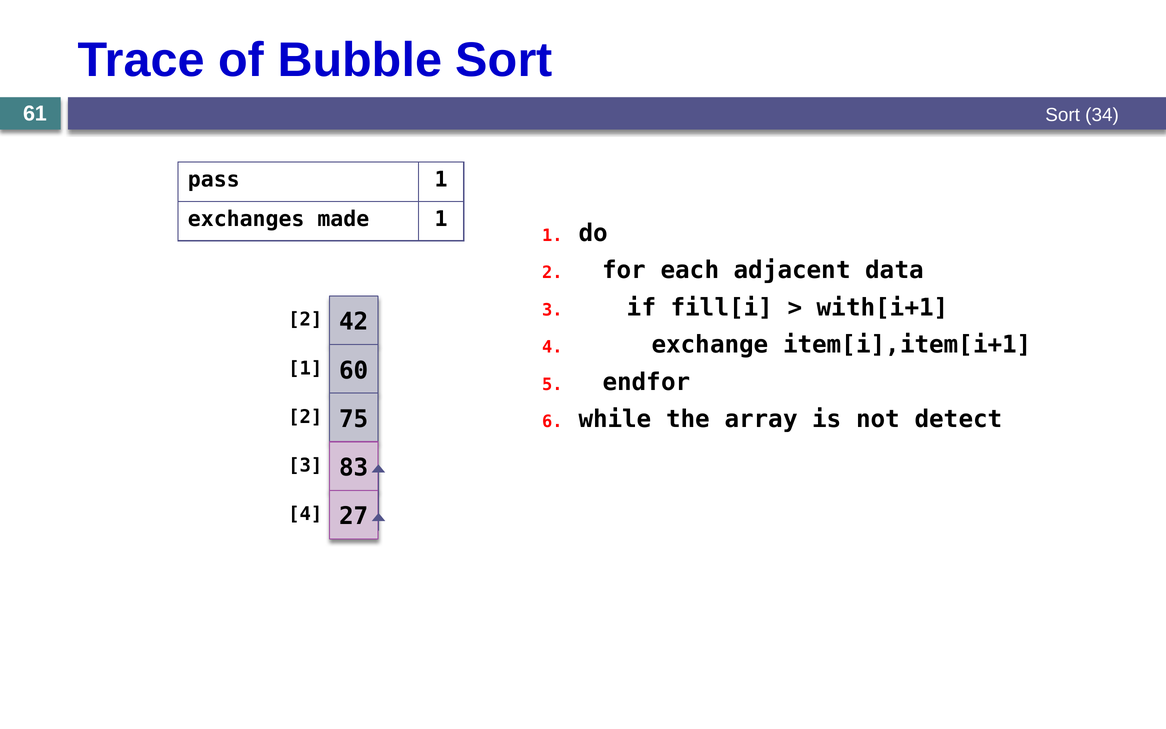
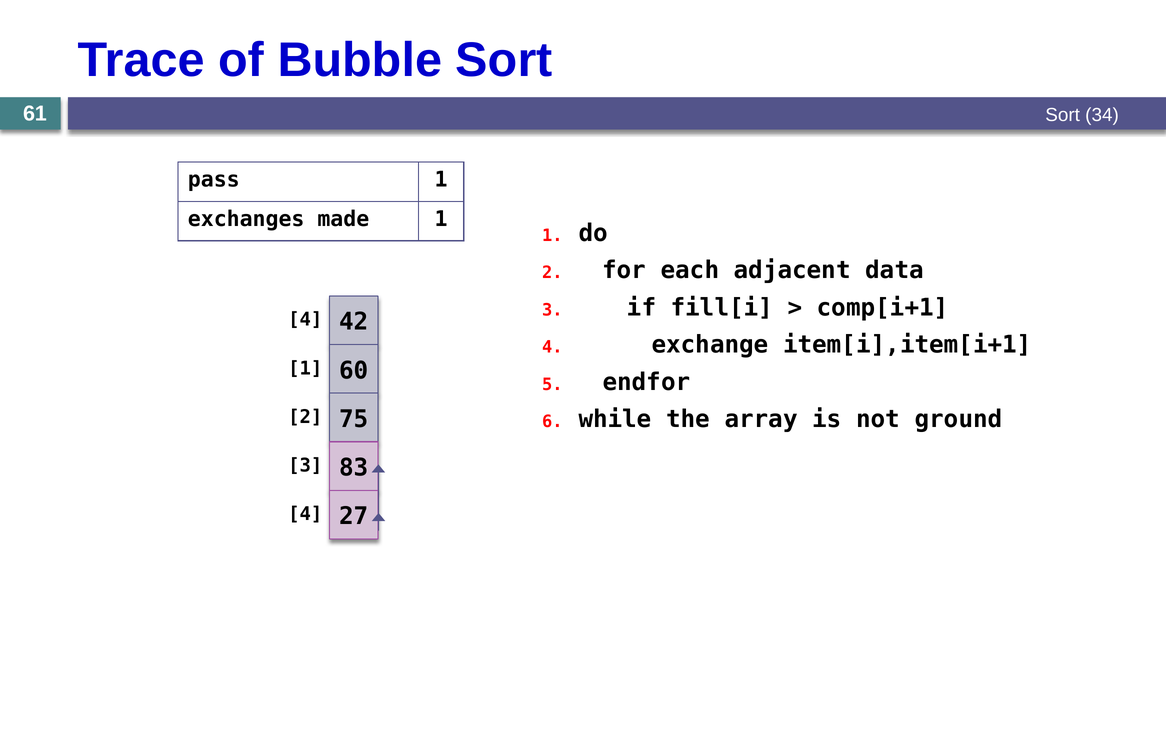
with[i+1: with[i+1 -> comp[i+1 (883, 308)
2: 2 -> 4 (305, 320)
detect: detect -> ground (959, 419)
